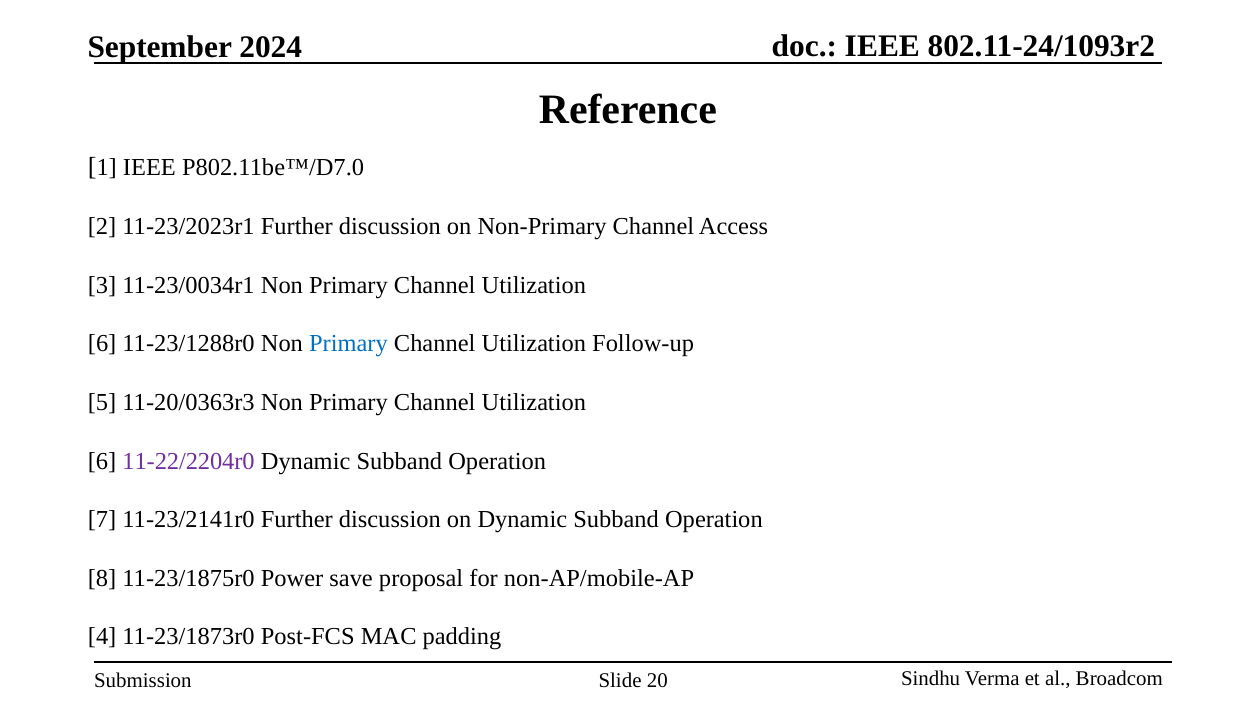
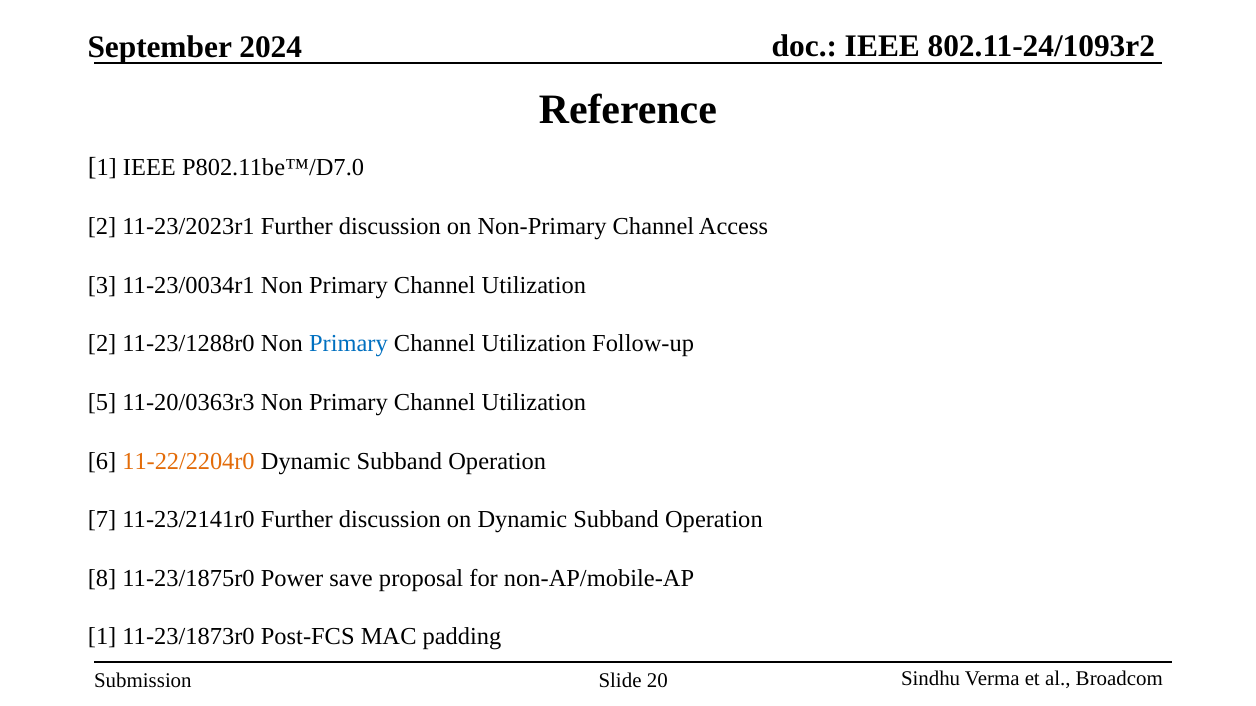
6: 6 -> 2 (102, 344)
11-22/2204r0 colour: purple -> orange (189, 461)
4: 4 -> 1 (102, 637)
